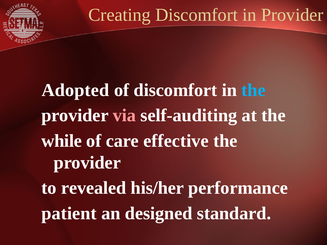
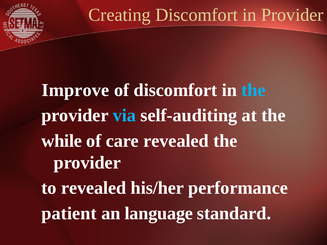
Adopted: Adopted -> Improve (75, 90)
via colour: pink -> light blue (124, 116)
care effective: effective -> revealed (176, 141)
designed: designed -> language (159, 214)
